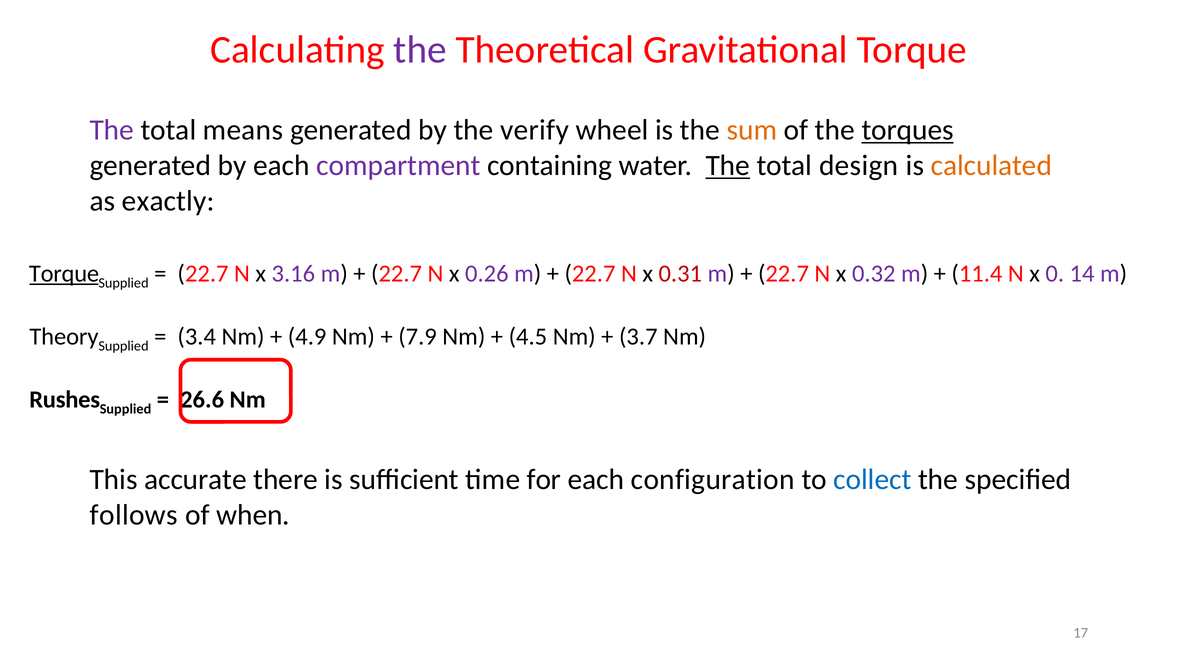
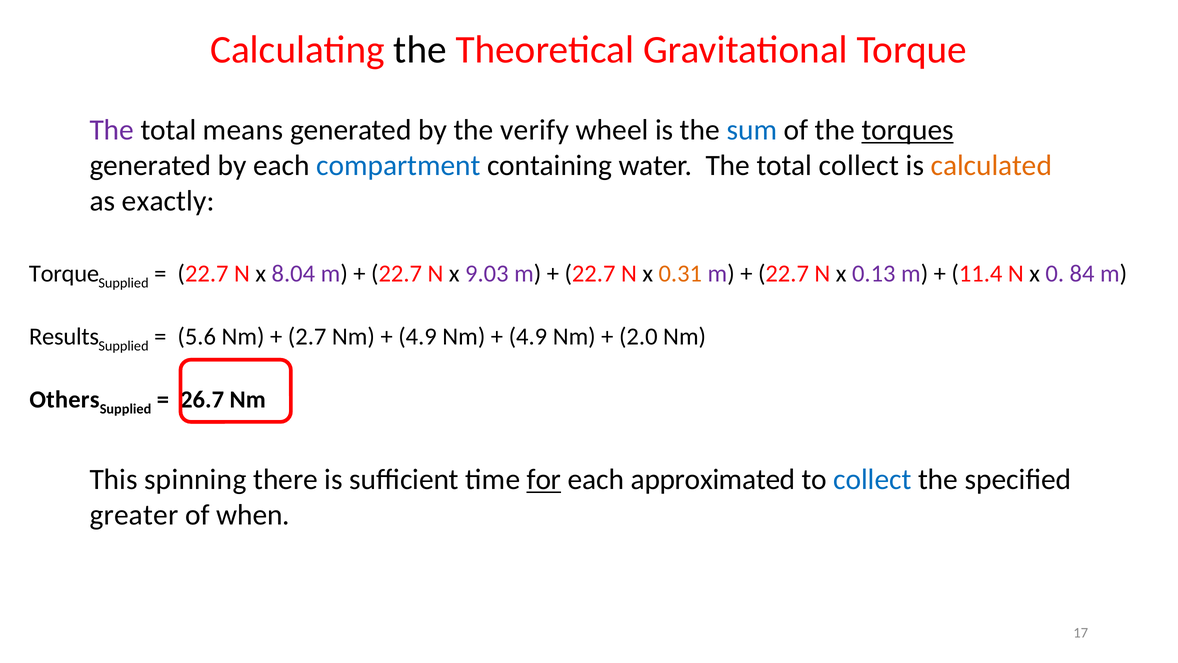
the colour: purple -> black (420, 50)
sum colour: orange -> blue (752, 130)
compartment colour: purple -> blue (398, 165)
The underline: present -> none (728, 165)
total design: design -> collect (859, 165)
Torque underline: present -> none (64, 273)
3.16: 3.16 -> 8.04 (293, 273)
0.26: 0.26 -> 9.03 (487, 273)
0.31 colour: red -> orange (680, 273)
0.32: 0.32 -> 0.13 (874, 273)
14: 14 -> 84 (1082, 273)
Theory: Theory -> Results (64, 336)
3.4: 3.4 -> 5.6 (197, 336)
4.9: 4.9 -> 2.7 (307, 336)
7.9: 7.9 -> 4.9 (418, 336)
4.5: 4.5 -> 4.9 (528, 336)
3.7: 3.7 -> 2.0 (638, 336)
Rushes: Rushes -> Others (64, 399)
26.6: 26.6 -> 26.7 (202, 399)
accurate: accurate -> spinning (195, 479)
for underline: none -> present (544, 479)
configuration: configuration -> approximated (713, 479)
follows: follows -> greater (134, 515)
